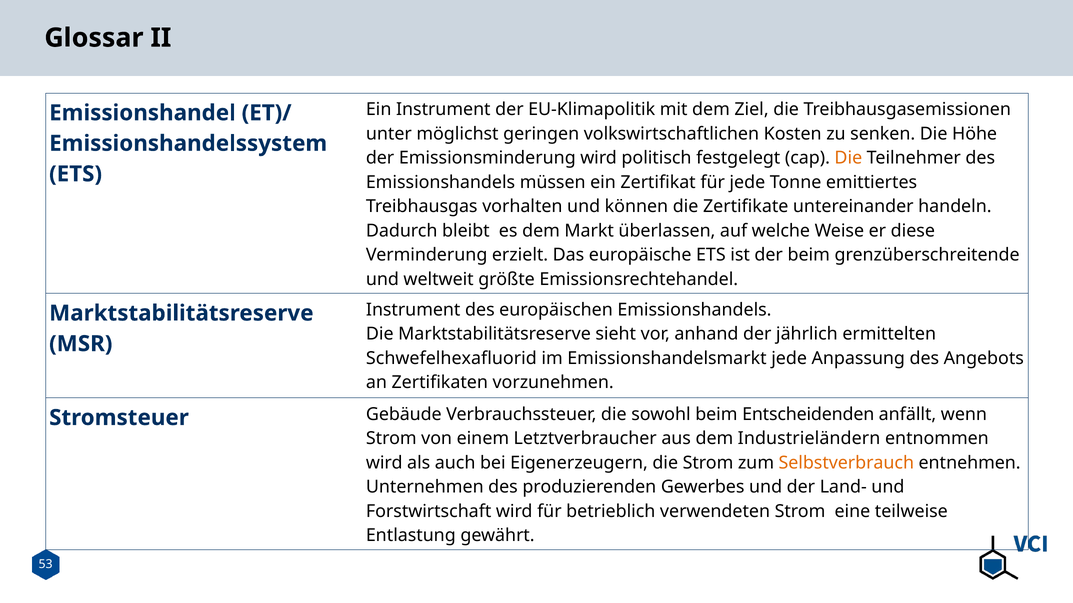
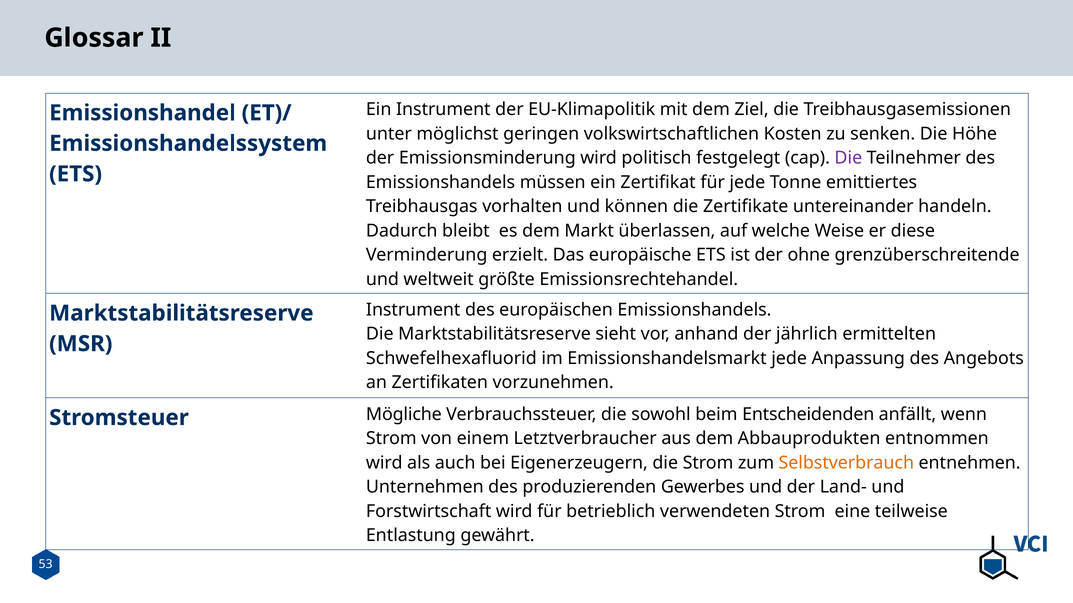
Die colour: orange -> purple (848, 158)
der beim: beim -> ohne (809, 255)
Gebäude: Gebäude -> Mögliche (404, 415)
Industrieländern: Industrieländern -> Abbauprodukten (809, 439)
